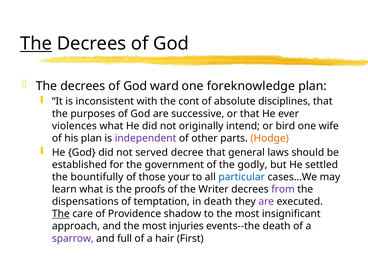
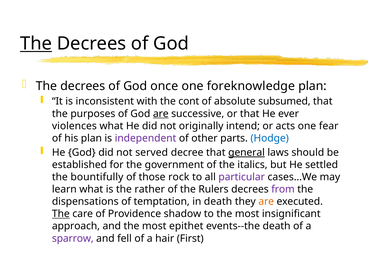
ward: ward -> once (164, 86)
disciplines: disciplines -> subsumed (284, 101)
are underline: none -> present (161, 114)
bird: bird -> acts (285, 126)
wife: wife -> fear (329, 126)
Hodge colour: orange -> blue (270, 138)
general underline: none -> present (247, 152)
godly: godly -> italics (252, 165)
your: your -> rock (179, 177)
particular colour: blue -> purple (242, 177)
proofs: proofs -> rather (150, 189)
Writer: Writer -> Rulers (214, 189)
are colour: purple -> orange (266, 202)
injuries: injuries -> epithet (186, 226)
full: full -> fell (124, 238)
